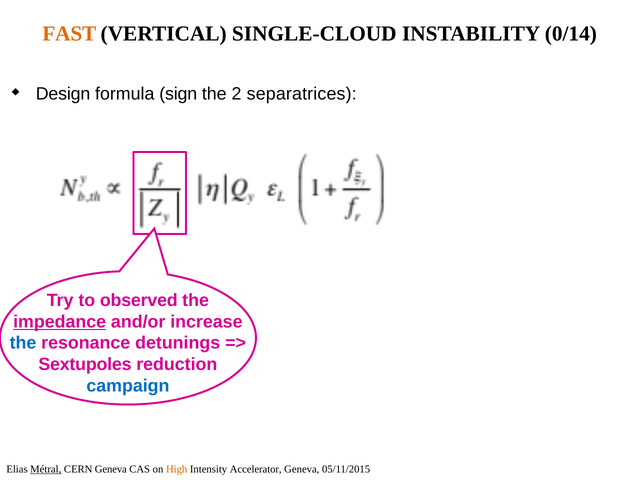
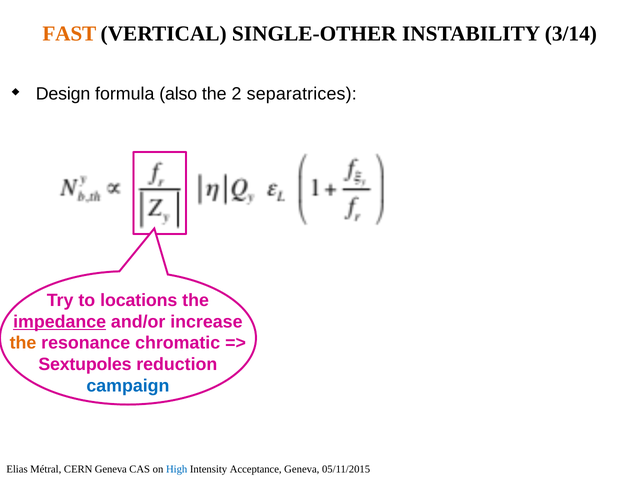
SINGLE-CLOUD: SINGLE-CLOUD -> SINGLE-OTHER (314, 33)
0/14: 0/14 -> 3/14 (571, 33)
sign: sign -> also (178, 94)
observed: observed -> locations (139, 300)
the colour: blue -> orange (23, 343)
detunings: detunings -> chromatic (178, 343)
Métral underline: present -> none (46, 469)
High colour: orange -> blue (177, 469)
Accelerator: Accelerator -> Acceptance (256, 469)
